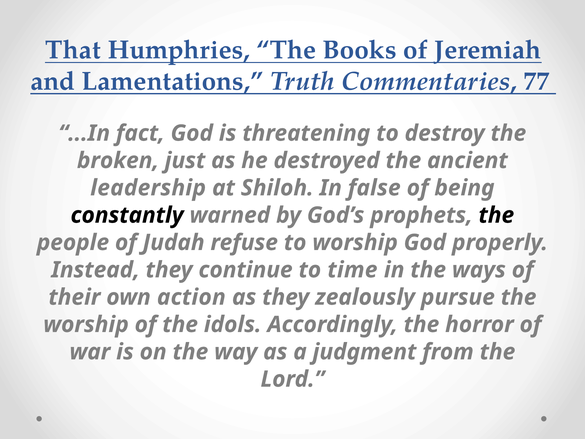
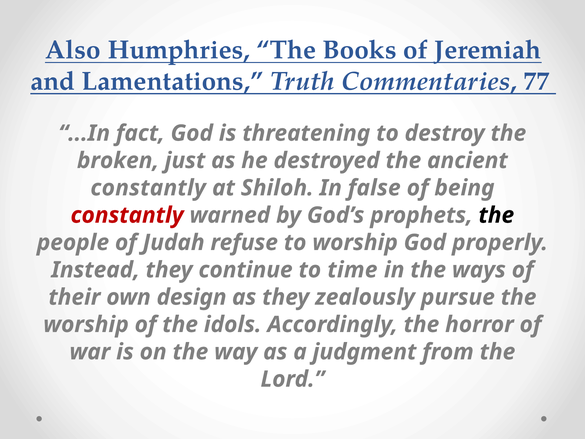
That: That -> Also (73, 50)
leadership: leadership -> constantly (148, 188)
constantly colour: black -> red (127, 215)
action: action -> design (192, 297)
